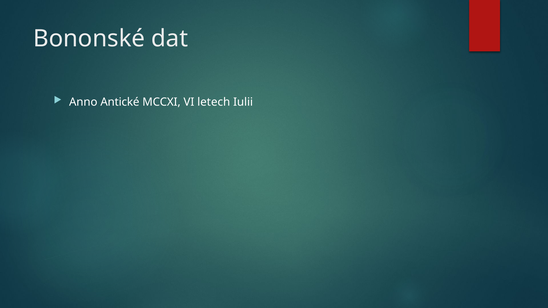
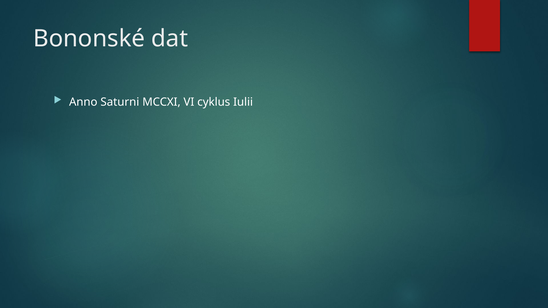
Antické: Antické -> Saturni (120, 102)
letech: letech -> cyklus (214, 102)
